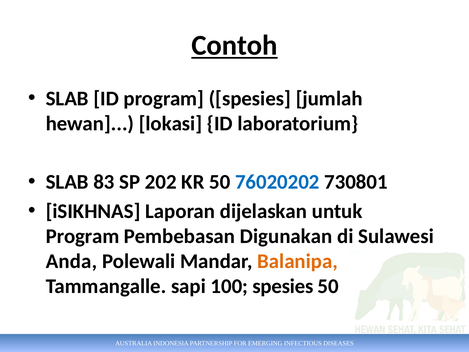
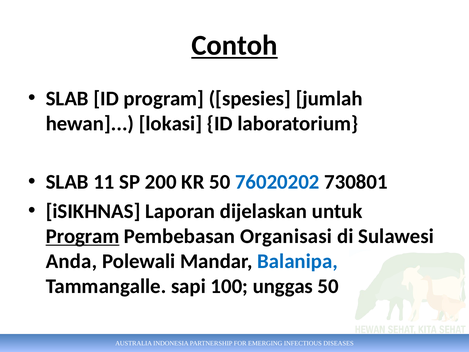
83: 83 -> 11 (104, 182)
202: 202 -> 200 (161, 182)
Program underline: none -> present (83, 236)
Digunakan: Digunakan -> Organisasi (286, 236)
Balanipa colour: orange -> blue (298, 261)
100 spesies: spesies -> unggas (283, 286)
